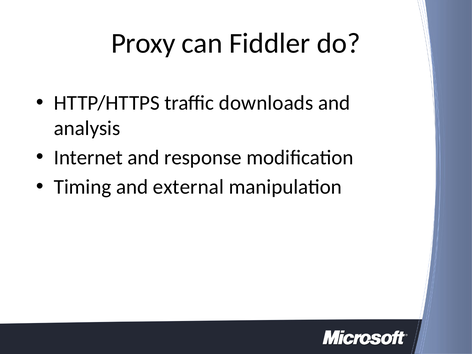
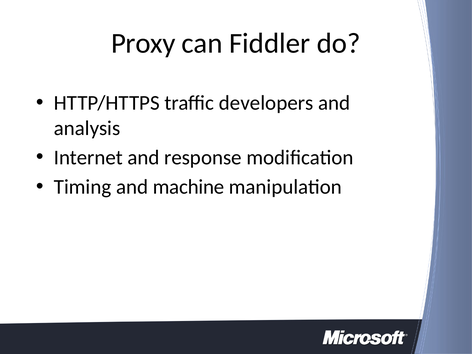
downloads: downloads -> developers (266, 103)
external: external -> machine (189, 187)
